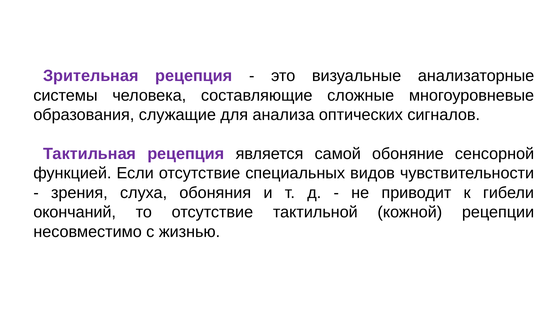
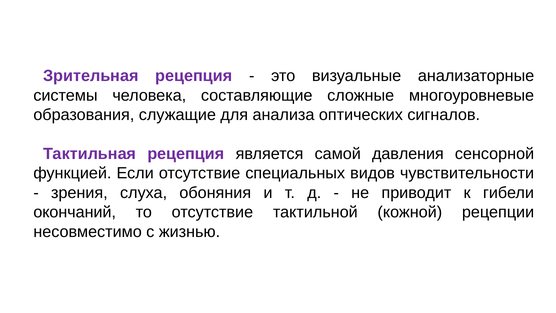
обоняние: обоняние -> давления (408, 154)
